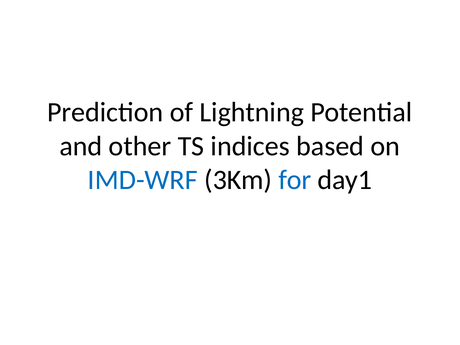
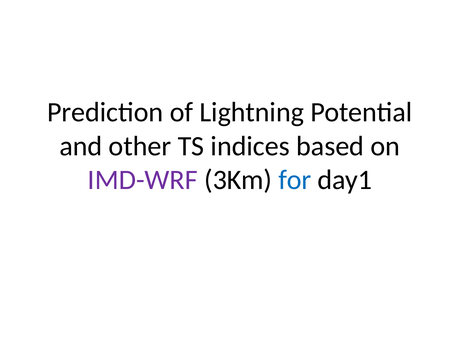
IMD-WRF colour: blue -> purple (143, 180)
